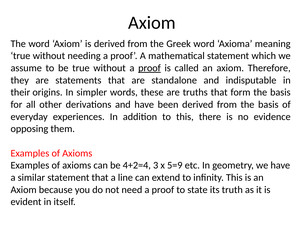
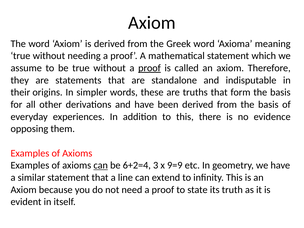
can underline: none -> present (101, 165)
4+2=4: 4+2=4 -> 6+2=4 (137, 165)
5=9: 5=9 -> 9=9 (175, 165)
